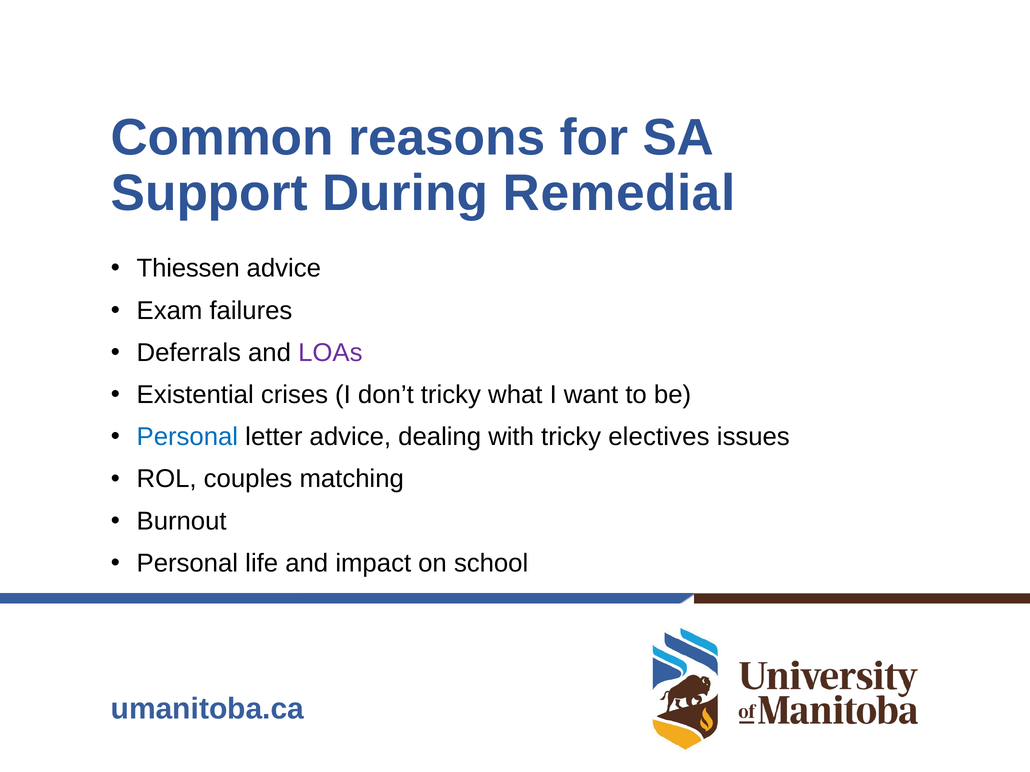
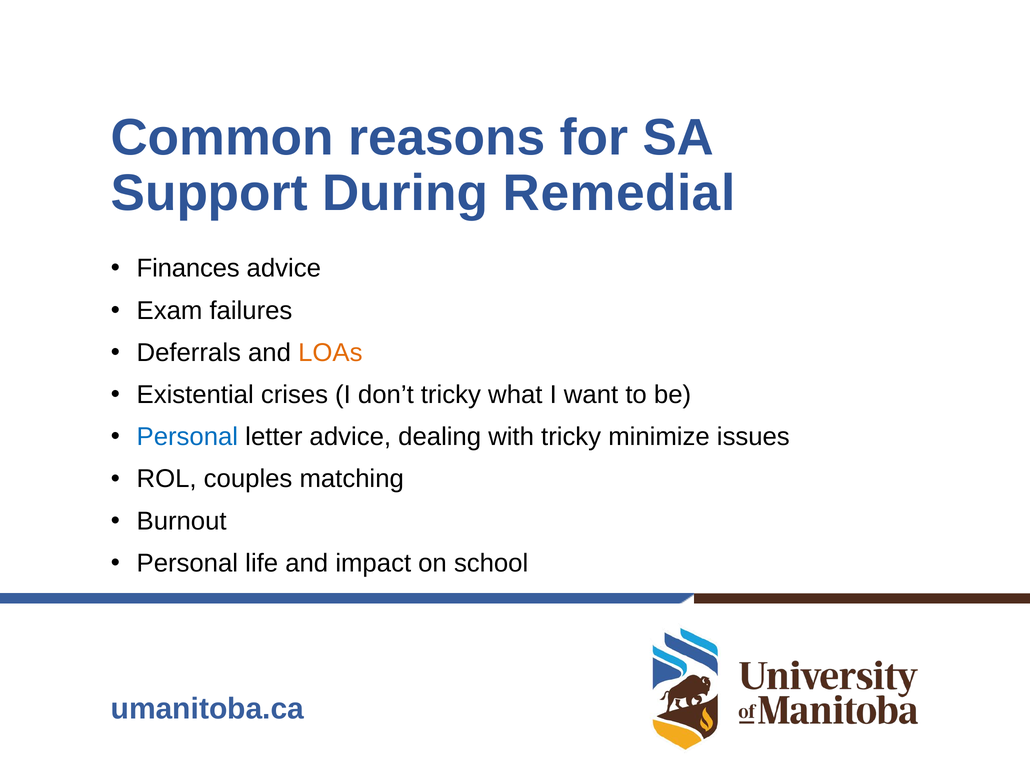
Thiessen: Thiessen -> Finances (188, 269)
LOAs colour: purple -> orange (330, 353)
electives: electives -> minimize (659, 437)
